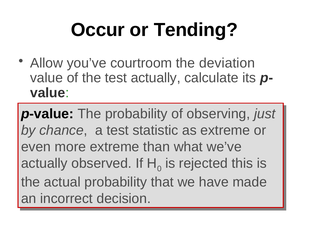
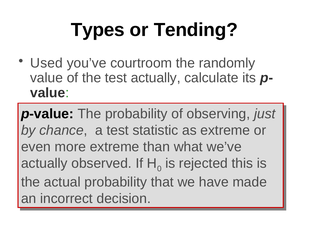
Occur: Occur -> Types (98, 30)
Allow: Allow -> Used (46, 63)
deviation: deviation -> randomly (227, 63)
